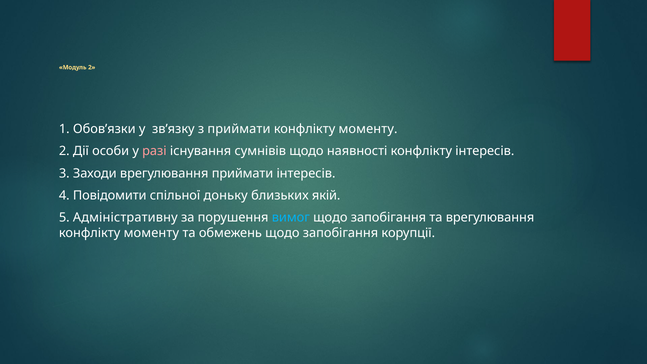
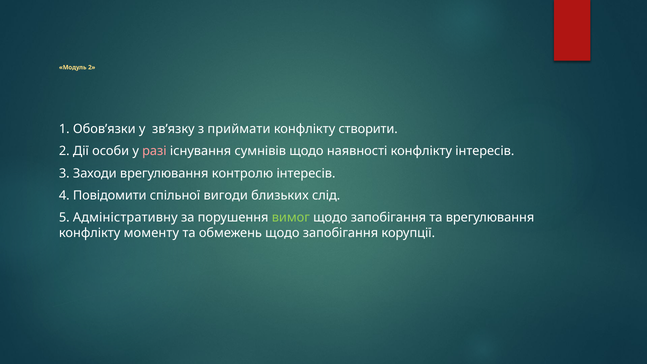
моменту: моменту -> створити (368, 129)
врегулювання приймати: приймати -> контролю (242, 173)
доньку: доньку -> вигоди (226, 195)
якій: якій -> слід (326, 195)
вимог colour: light blue -> light green (291, 217)
